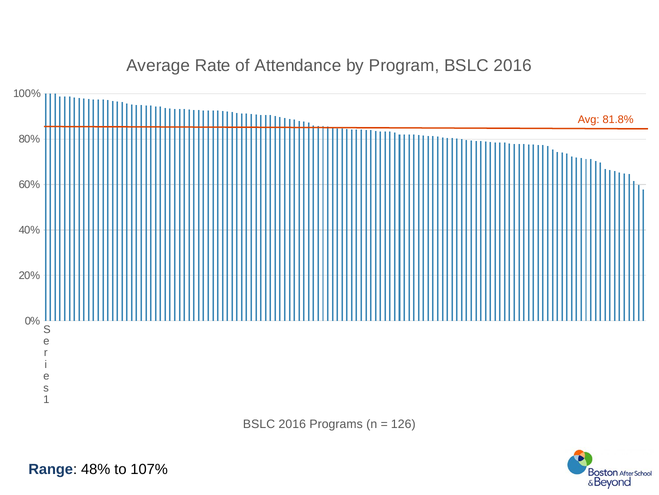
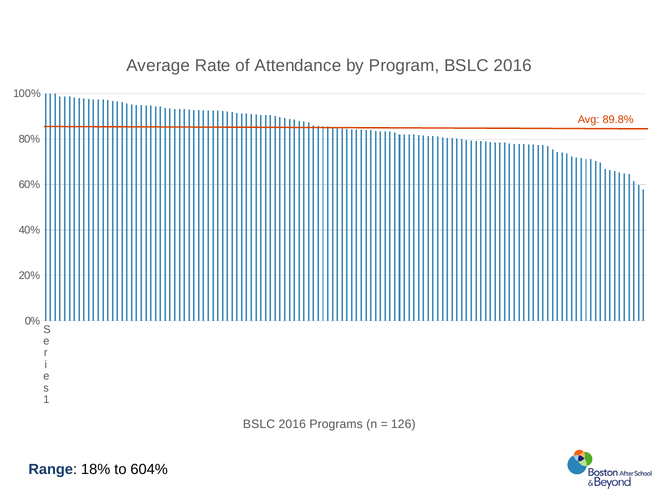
81.8%: 81.8% -> 89.8% (618, 119)
48%: 48% -> 18% (96, 469)
107%: 107% -> 604% (149, 469)
